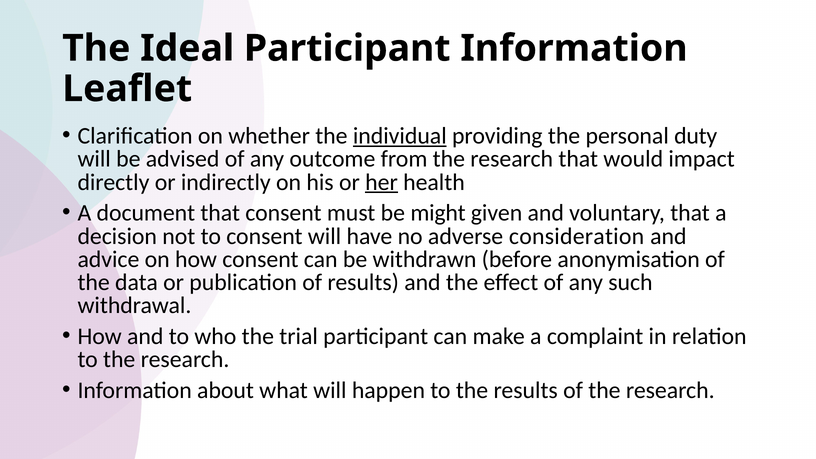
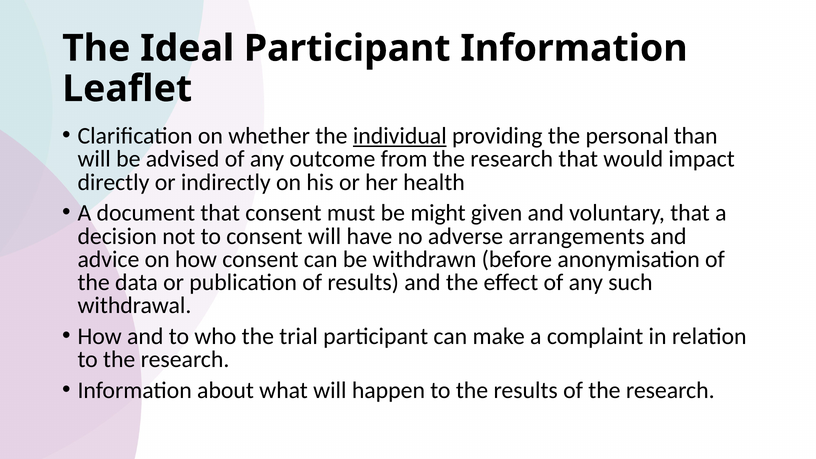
duty: duty -> than (696, 136)
her underline: present -> none (382, 182)
consideration: consideration -> arrangements (577, 236)
